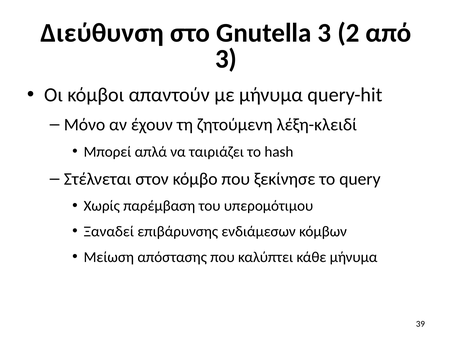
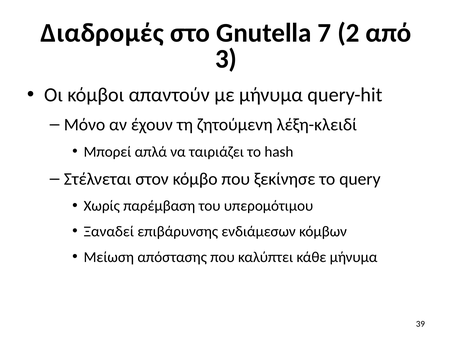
Διεύθυνση: Διεύθυνση -> Διαδρομές (102, 33)
Gnutella 3: 3 -> 7 (324, 33)
